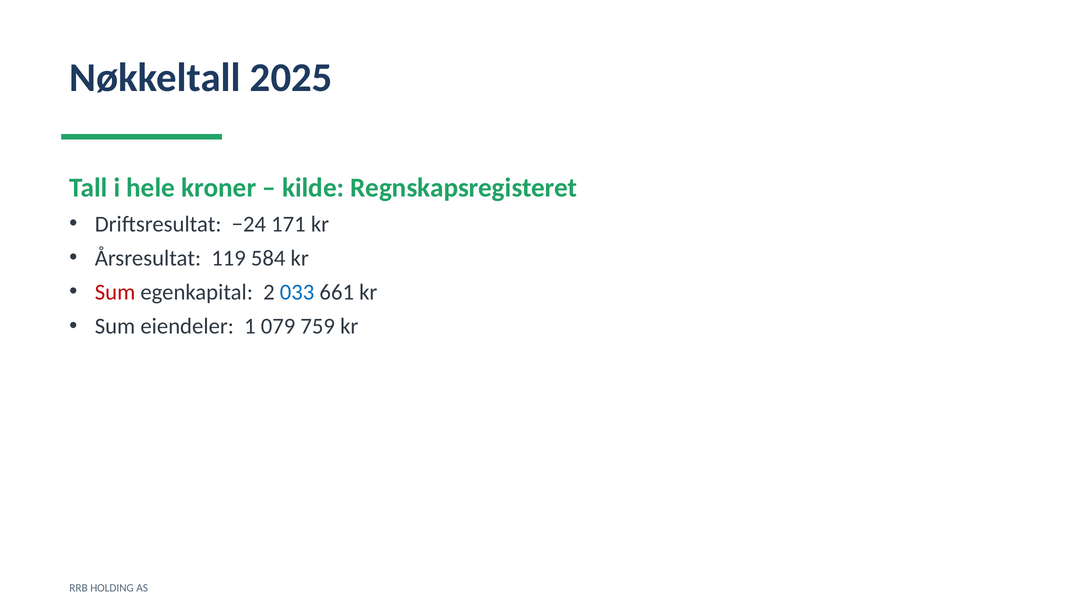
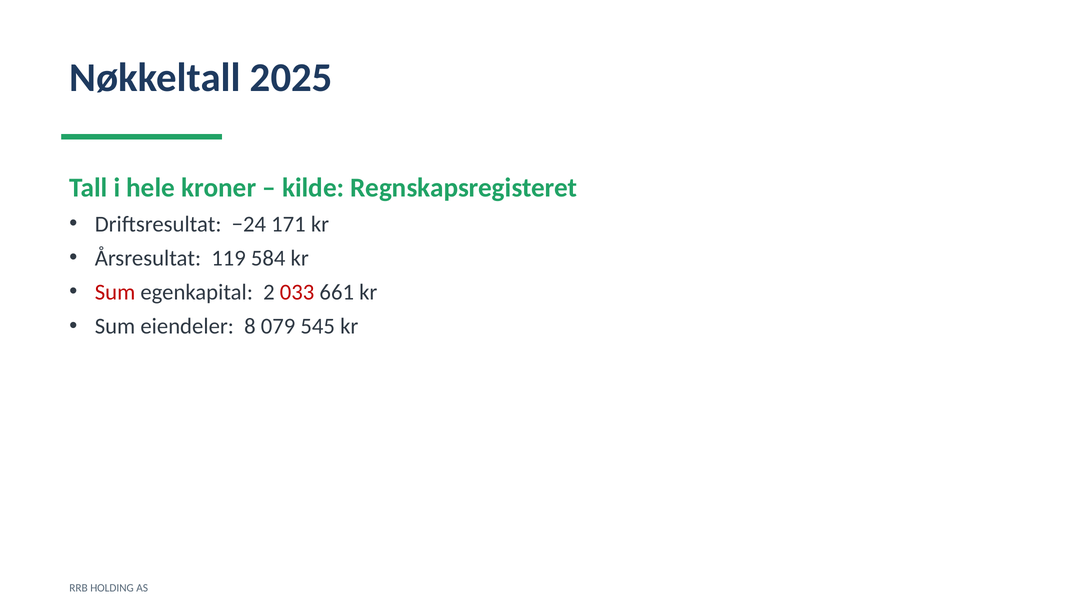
033 colour: blue -> red (297, 292)
1: 1 -> 8 (250, 326)
759: 759 -> 545 (318, 326)
